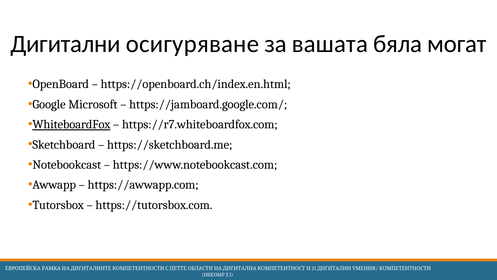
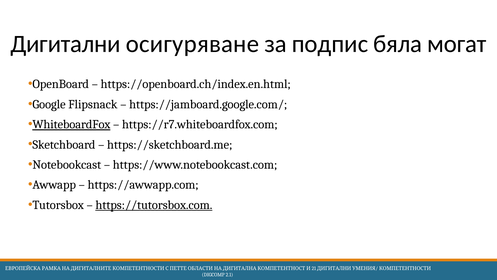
вашата: вашата -> подпис (330, 44)
Microsoft: Microsoft -> Flipsnack (93, 104)
https://tutorsbox.com underline: none -> present (154, 205)
